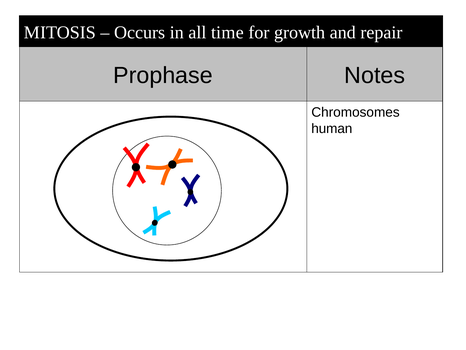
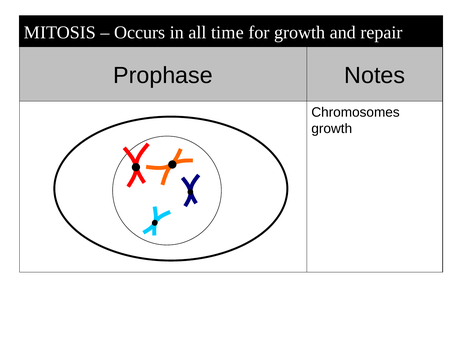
human: human -> growth (332, 129)
